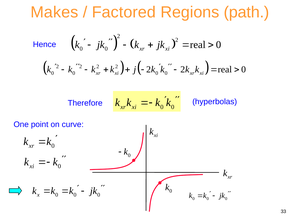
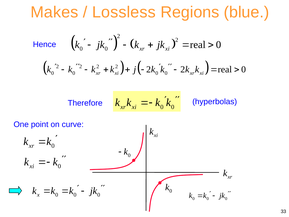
Factored: Factored -> Lossless (124, 12)
path: path -> blue (246, 12)
